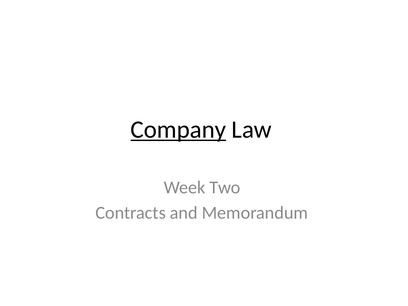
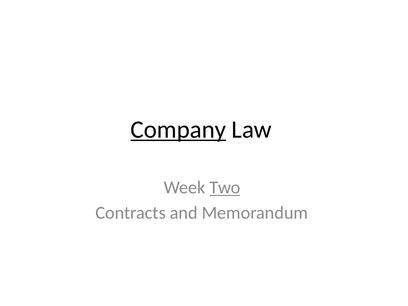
Two underline: none -> present (225, 188)
